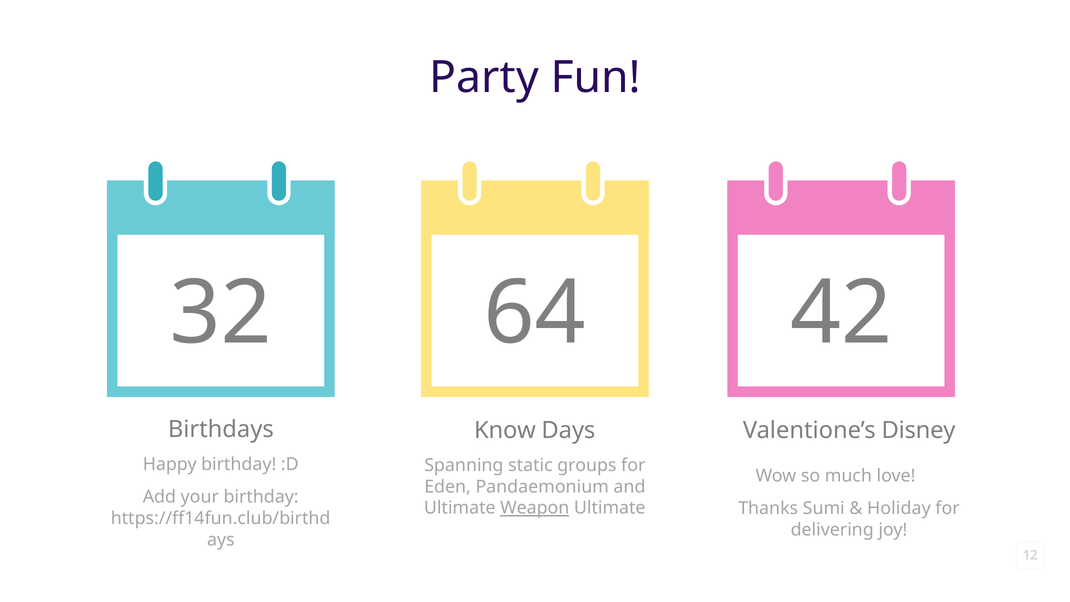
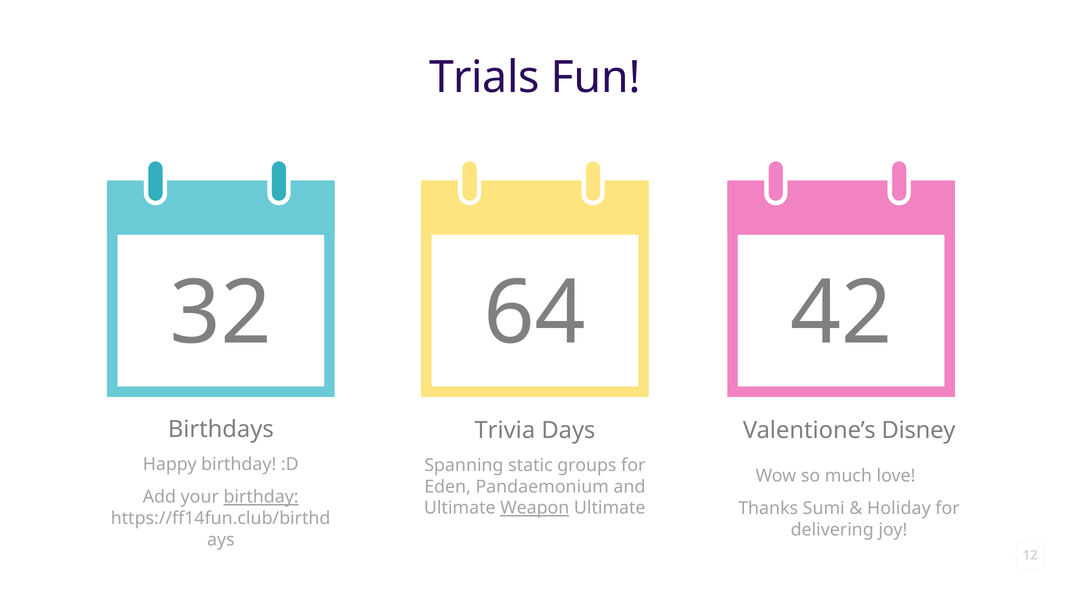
Party: Party -> Trials (484, 78)
Know: Know -> Trivia (505, 430)
birthday underline: none -> present (261, 497)
